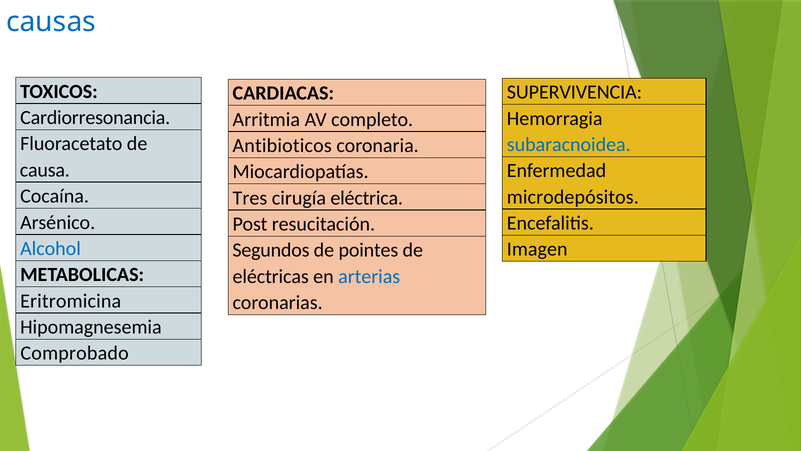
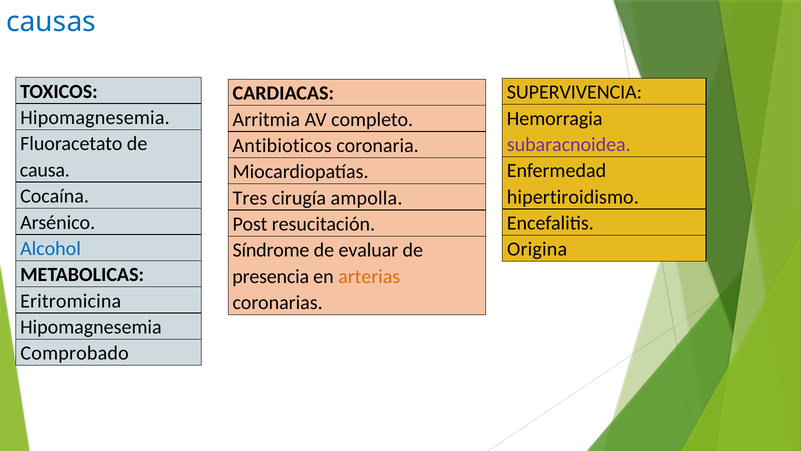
Cardiorresonancia: Cardiorresonancia -> Hipomagnesemia (95, 118)
subaracnoidea colour: blue -> purple (569, 144)
microdepósitos: microdepósitos -> hipertiroidismo (573, 197)
eléctrica: eléctrica -> ampolla (367, 198)
Imagen: Imagen -> Origina (537, 249)
Segundos: Segundos -> Síndrome (271, 250)
pointes: pointes -> evaluar (368, 250)
eléctricas: eléctricas -> presencia (271, 276)
arterias colour: blue -> orange (369, 276)
